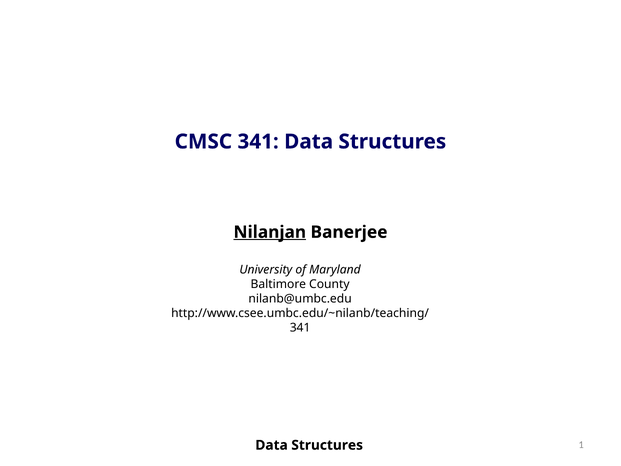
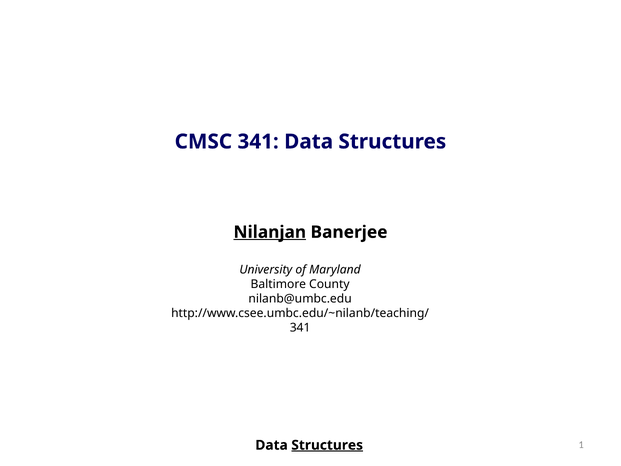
Structures underline: none -> present (327, 445)
